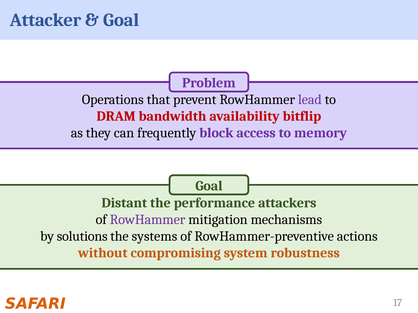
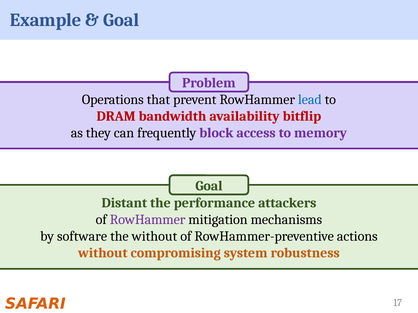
Attacker: Attacker -> Example (46, 20)
lead colour: purple -> blue (310, 100)
solutions: solutions -> software (82, 237)
the systems: systems -> without (154, 237)
